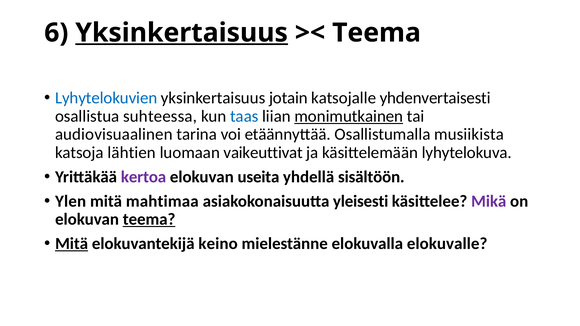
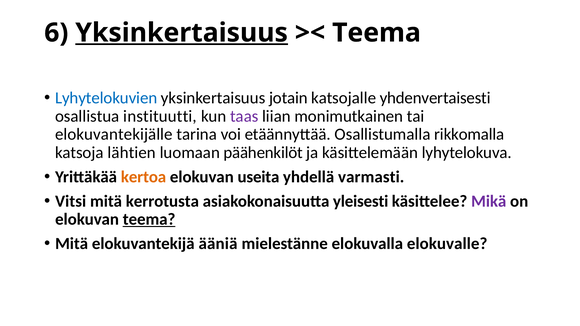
suhteessa: suhteessa -> instituutti (160, 116)
taas colour: blue -> purple (244, 116)
monimutkainen underline: present -> none (349, 116)
audiovisuaalinen: audiovisuaalinen -> elokuvantekijälle (114, 135)
musiikista: musiikista -> rikkomalla (469, 135)
vaikeuttivat: vaikeuttivat -> päähenkilöt (263, 153)
kertoa colour: purple -> orange (144, 177)
sisältöön: sisältöön -> varmasti (371, 177)
Ylen: Ylen -> Vitsi (71, 201)
mahtimaa: mahtimaa -> kerrotusta (162, 201)
Mitä underline: present -> none (72, 244)
keino: keino -> ääniä (218, 244)
